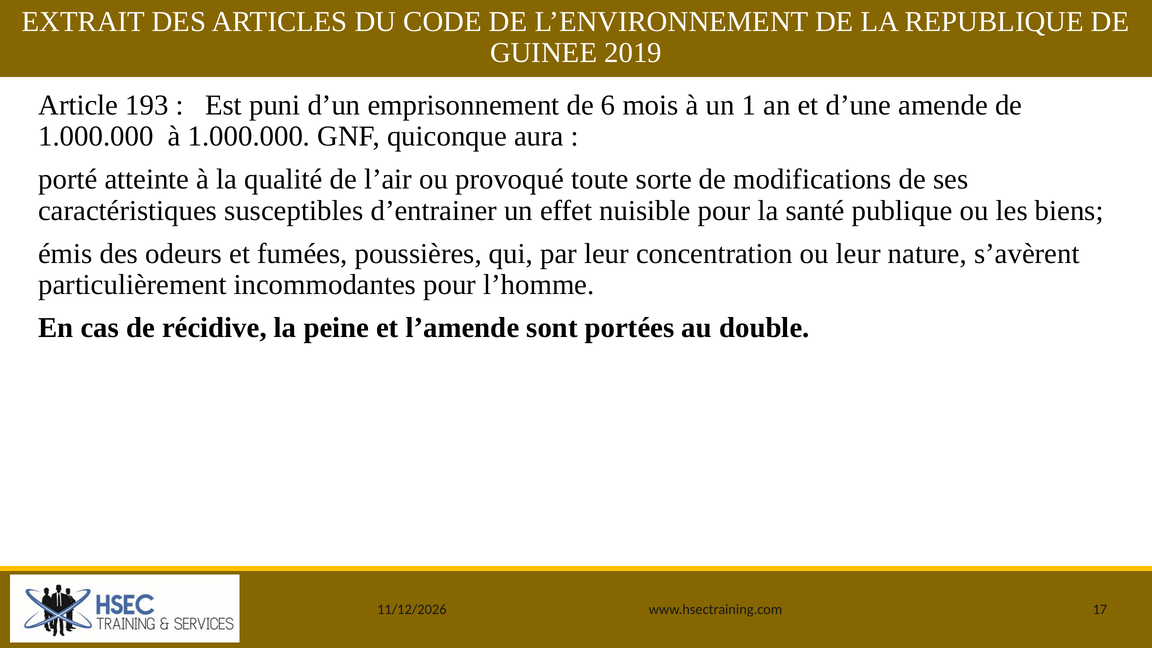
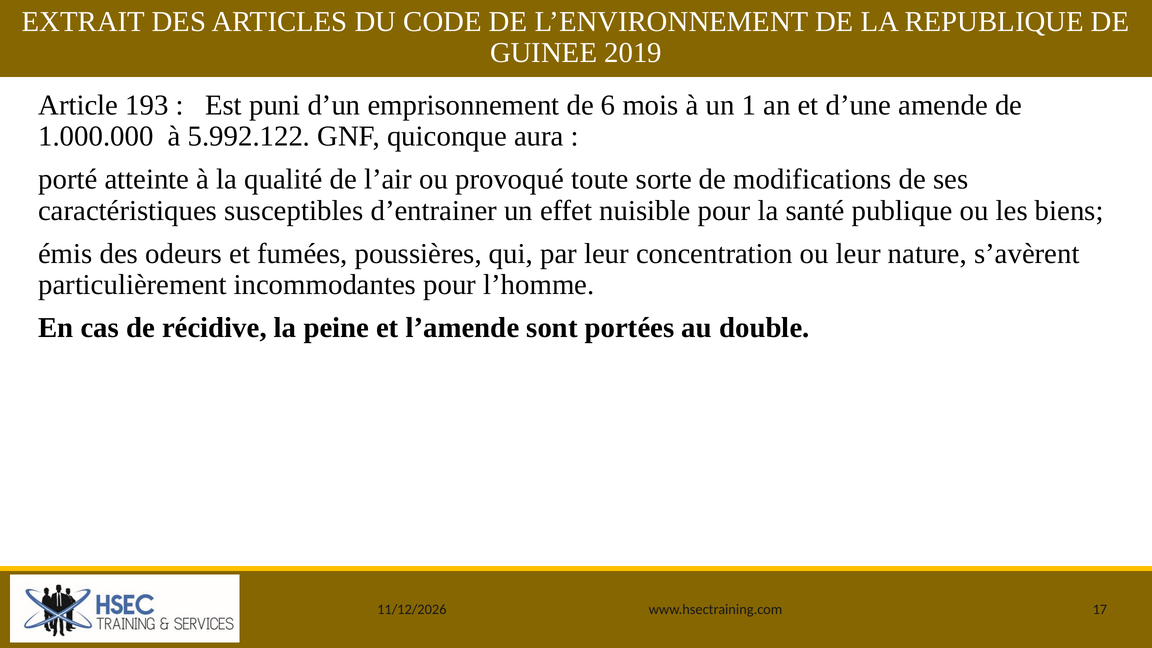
à 1.000.000: 1.000.000 -> 5.992.122 (249, 136)
